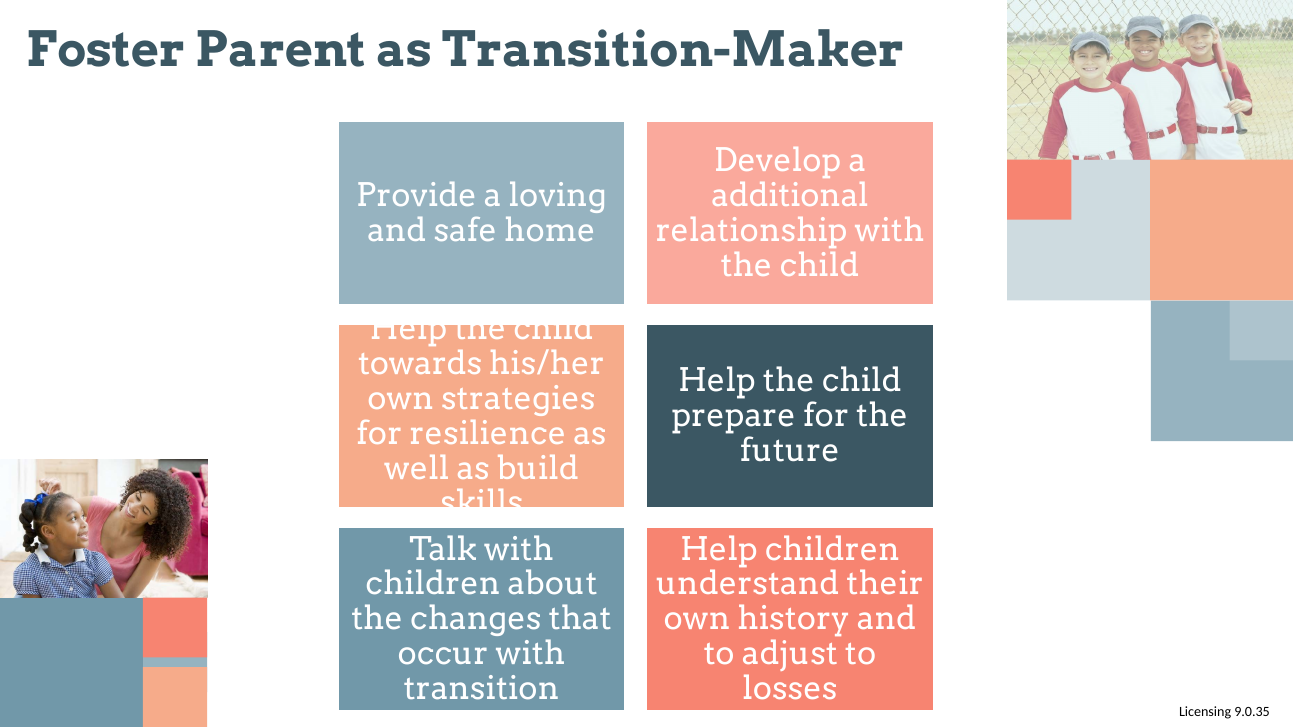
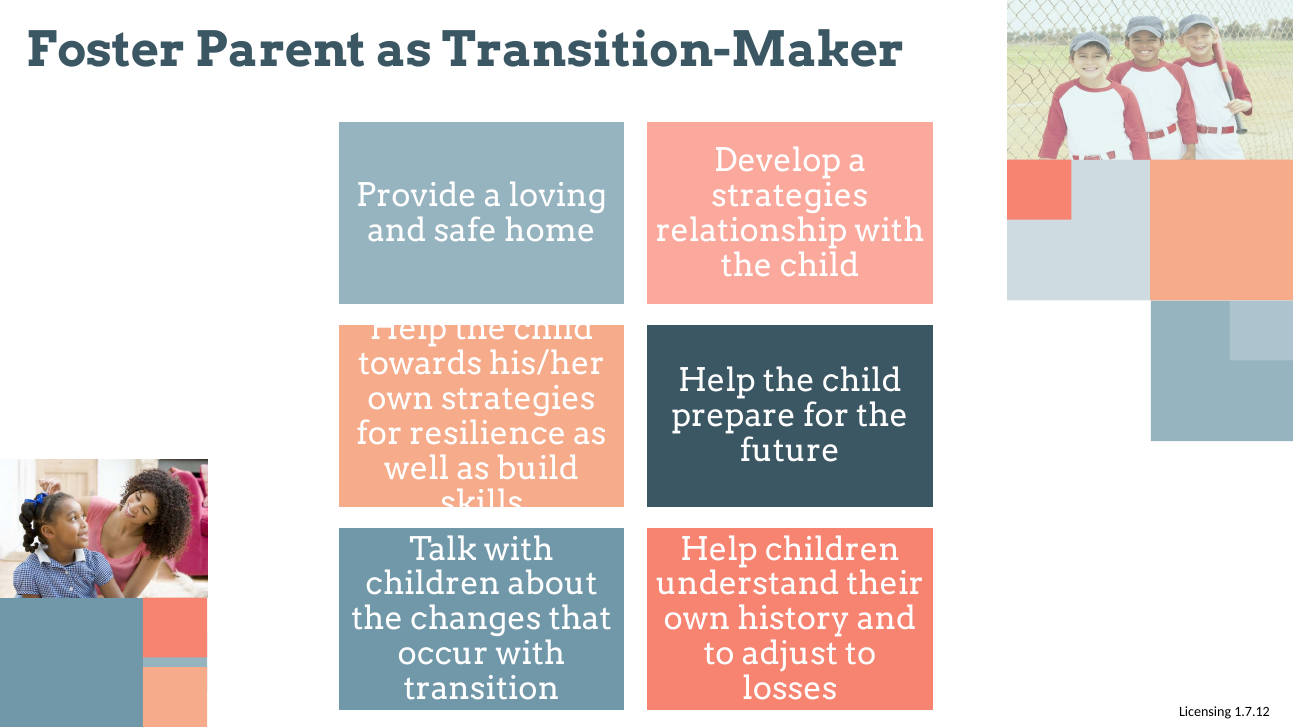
additional: additional -> strategies (790, 196)
9.0.35: 9.0.35 -> 1.7.12 (1252, 712)
